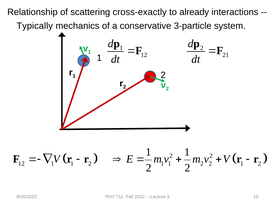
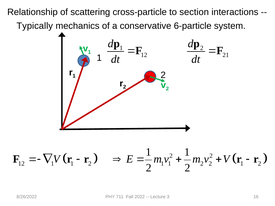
cross-exactly: cross-exactly -> cross-particle (140, 12)
already: already -> section (194, 12)
3-particle: 3-particle -> 6-particle (193, 26)
